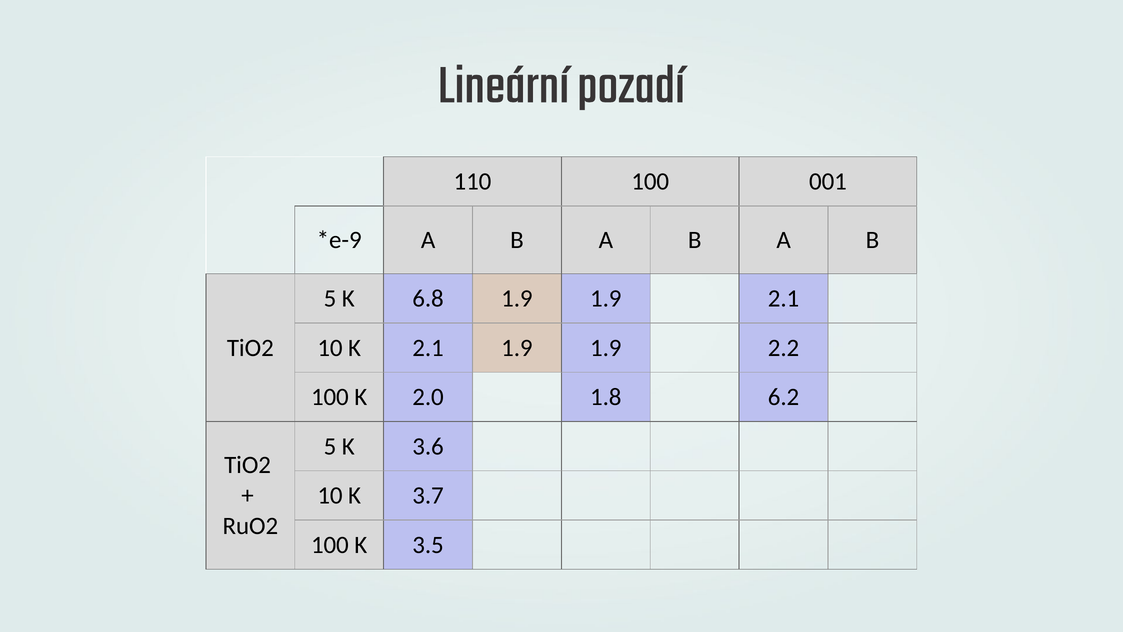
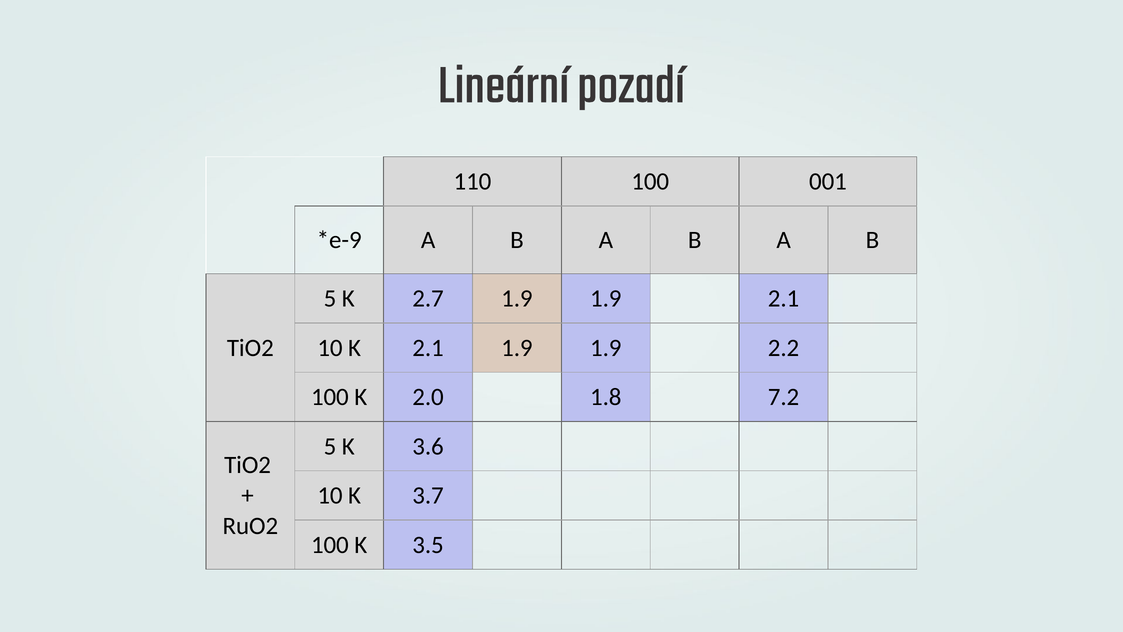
6.8: 6.8 -> 2.7 (428, 299)
6.2: 6.2 -> 7.2 (784, 397)
